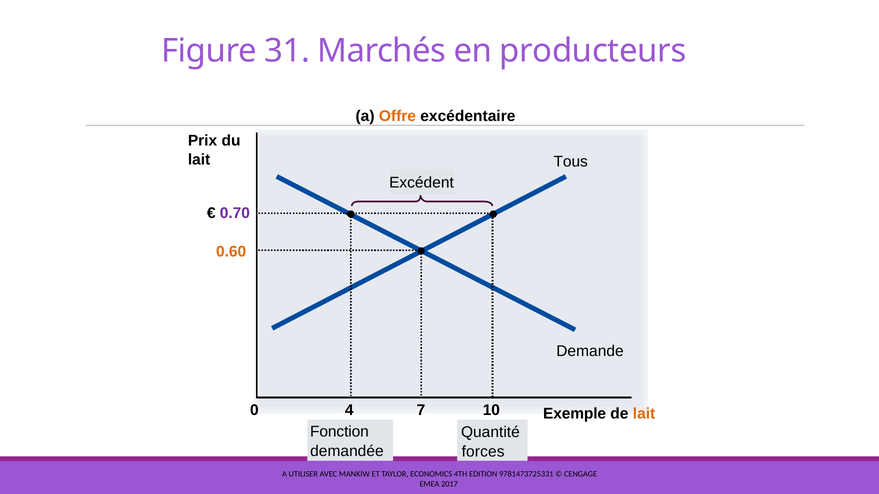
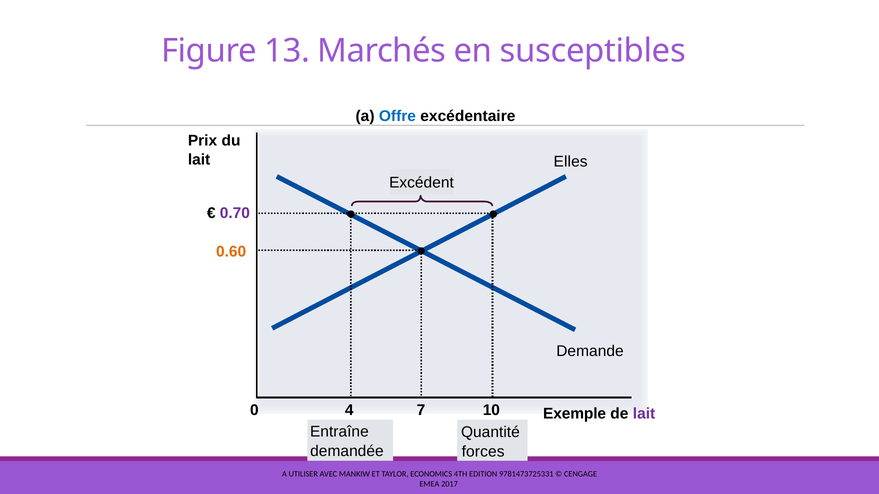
31: 31 -> 13 (287, 51)
producteurs: producteurs -> susceptibles (593, 51)
Offre colour: orange -> blue (397, 116)
Tous: Tous -> Elles (571, 162)
lait colour: orange -> purple (644, 414)
Fonction: Fonction -> Entraîne (339, 432)
